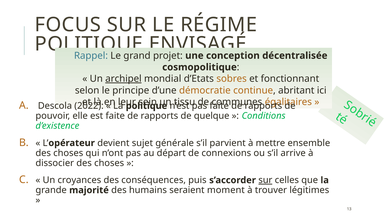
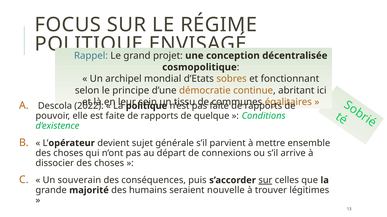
archipel underline: present -> none (123, 79)
croyances: croyances -> souverain (79, 181)
moment: moment -> nouvelle (226, 191)
